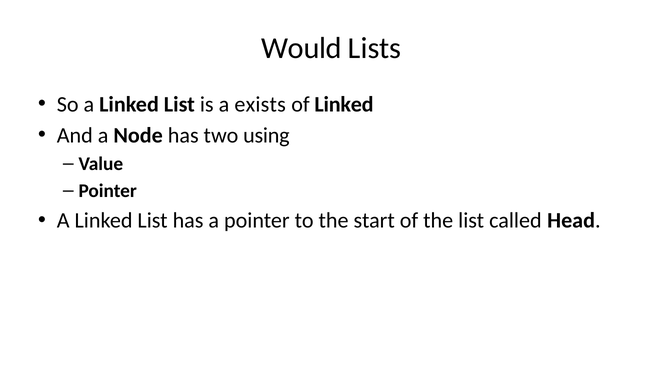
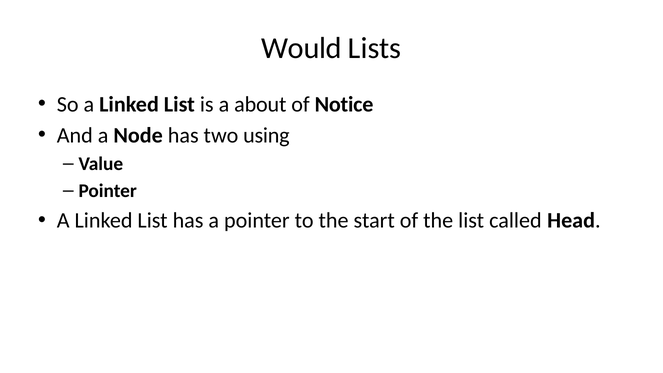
exists: exists -> about (260, 104)
of Linked: Linked -> Notice (344, 104)
